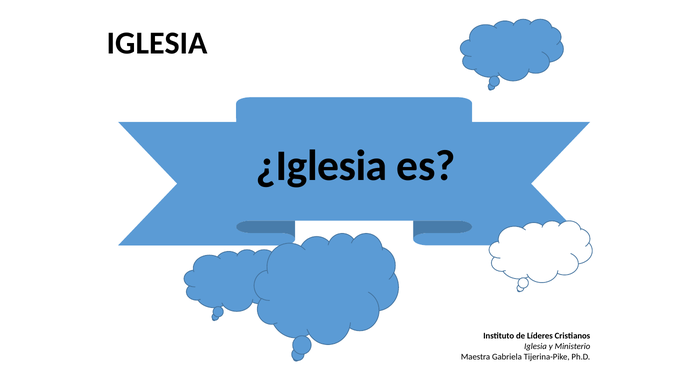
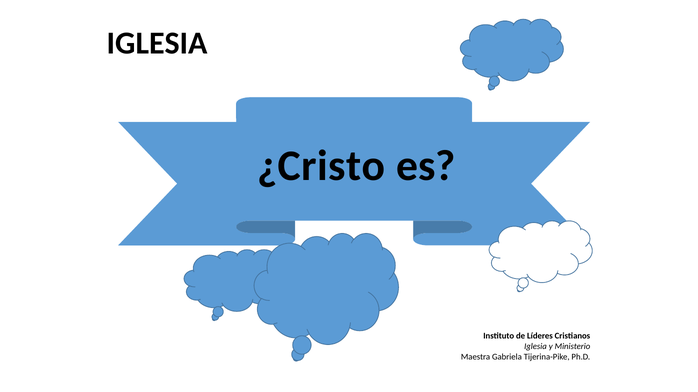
¿Iglesia: ¿Iglesia -> ¿Cristo (321, 166)
